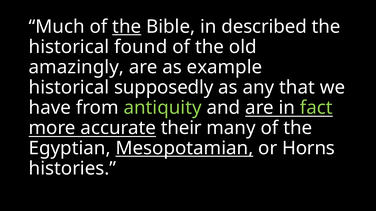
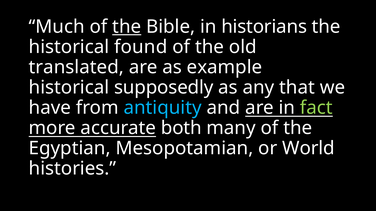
described: described -> historians (264, 27)
amazingly: amazingly -> translated (76, 67)
antiquity colour: light green -> light blue (163, 108)
their: their -> both (181, 128)
Mesopotamian underline: present -> none (184, 149)
Horns: Horns -> World (308, 149)
